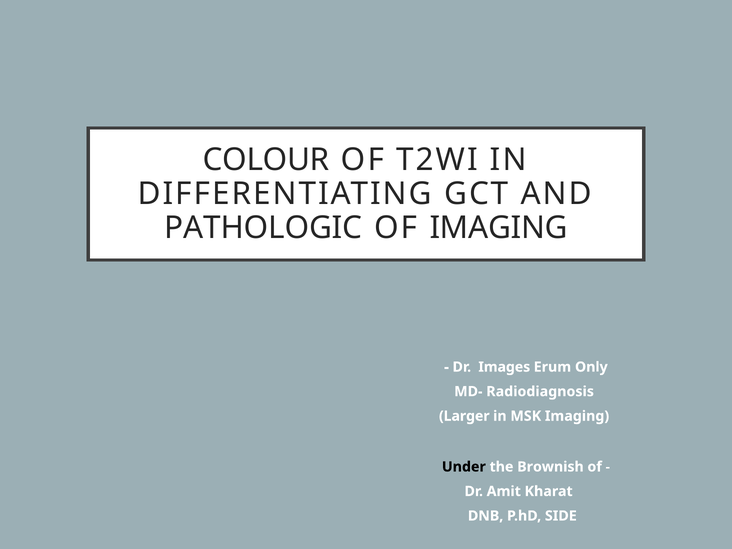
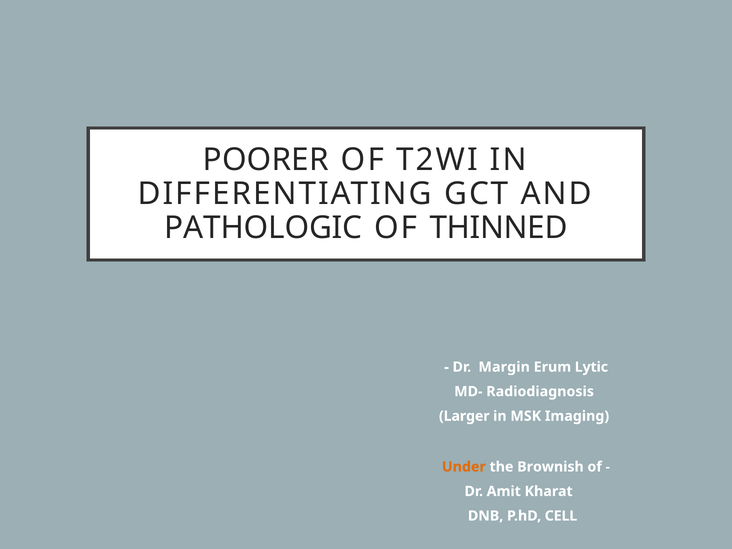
COLOUR: COLOUR -> POORER (266, 160)
OF IMAGING: IMAGING -> THINNED (499, 228)
Images: Images -> Margin (504, 367)
Only: Only -> Lytic (591, 367)
Under colour: black -> orange (464, 467)
SIDE: SIDE -> CELL (561, 516)
